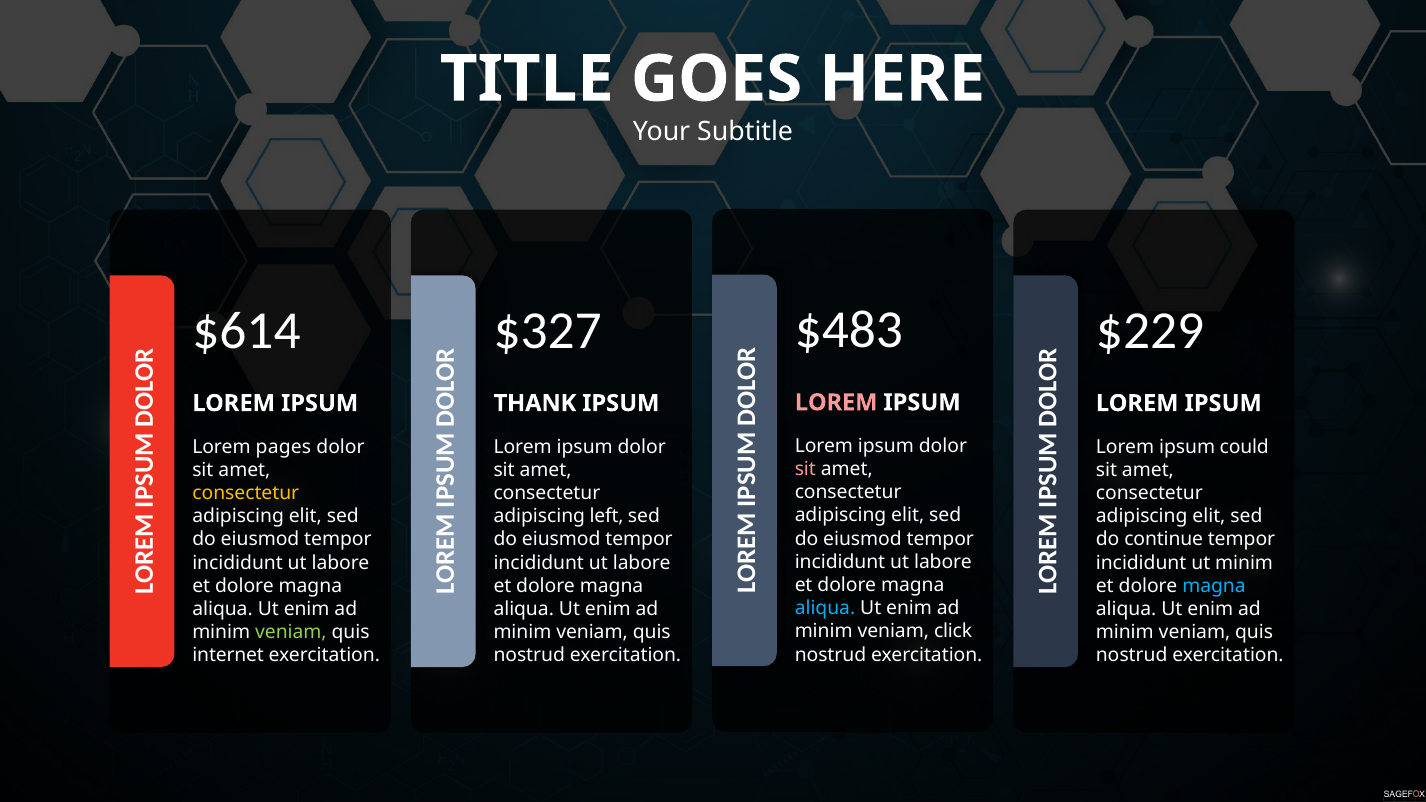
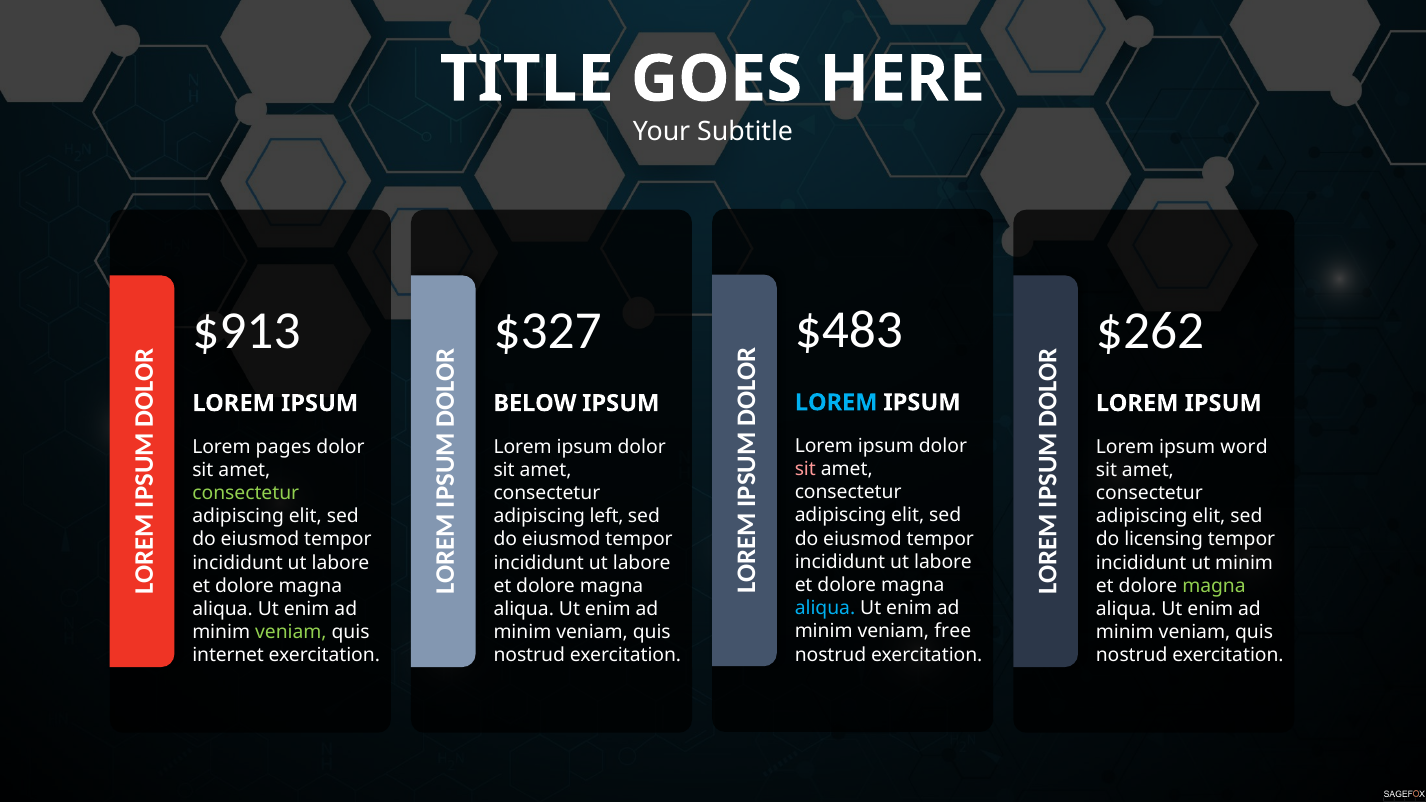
$614: $614 -> $913 (246, 331)
$229: $229 -> $262 (1150, 331)
LOREM colour: pink -> light blue (836, 403)
THANK: THANK -> BELOW (535, 403)
could: could -> word (1244, 447)
consectetur colour: yellow -> light green (246, 493)
continue: continue -> licensing (1164, 540)
magna colour: light blue -> light green (1214, 586)
click: click -> free (953, 632)
